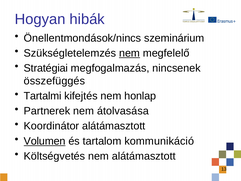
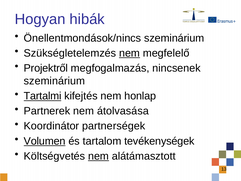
Stratégiai: Stratégiai -> Projektről (46, 68)
összefüggés: összefüggés -> szeminárium (54, 81)
Tartalmi underline: none -> present (43, 96)
Koordinátor alátámasztott: alátámasztott -> partnerségek (114, 126)
kommunikáció: kommunikáció -> tevékenységek (159, 141)
nem underline: none -> present (98, 156)
